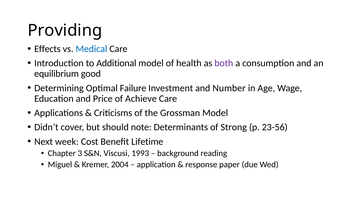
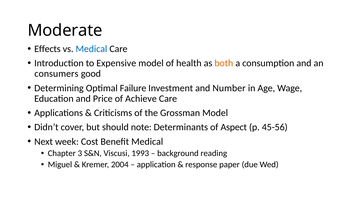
Providing: Providing -> Moderate (65, 30)
Additional: Additional -> Expensive (116, 63)
both colour: purple -> orange (224, 63)
equilibrium: equilibrium -> consumers (56, 74)
Strong: Strong -> Aspect (234, 127)
23-56: 23-56 -> 45-56 (275, 127)
Benefit Lifetime: Lifetime -> Medical (147, 142)
